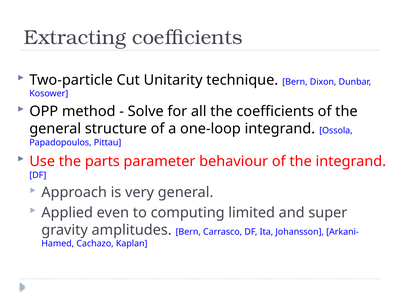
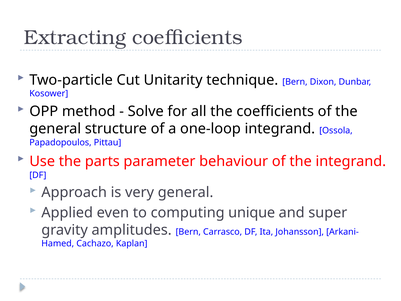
limited: limited -> unique (252, 212)
